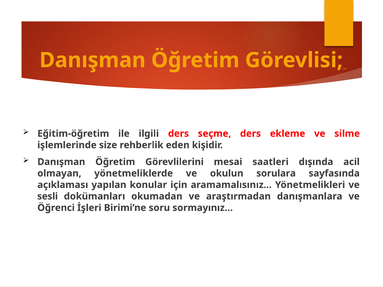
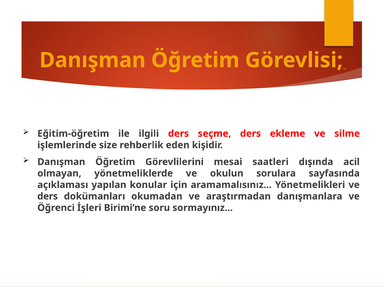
sesli: sesli -> ders (48, 196)
